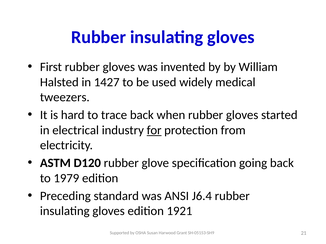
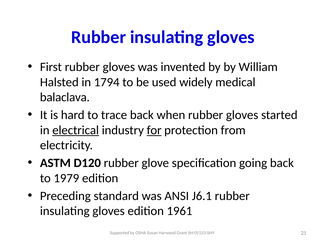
1427: 1427 -> 1794 (107, 82)
tweezers: tweezers -> balaclava (65, 98)
electrical underline: none -> present (76, 130)
J6.4: J6.4 -> J6.1 (202, 196)
1921: 1921 -> 1961 (180, 211)
